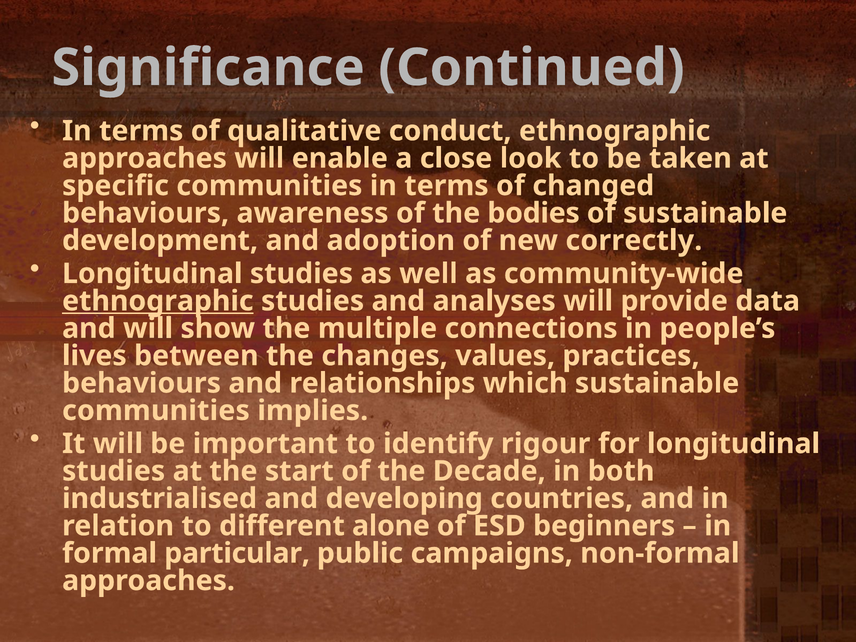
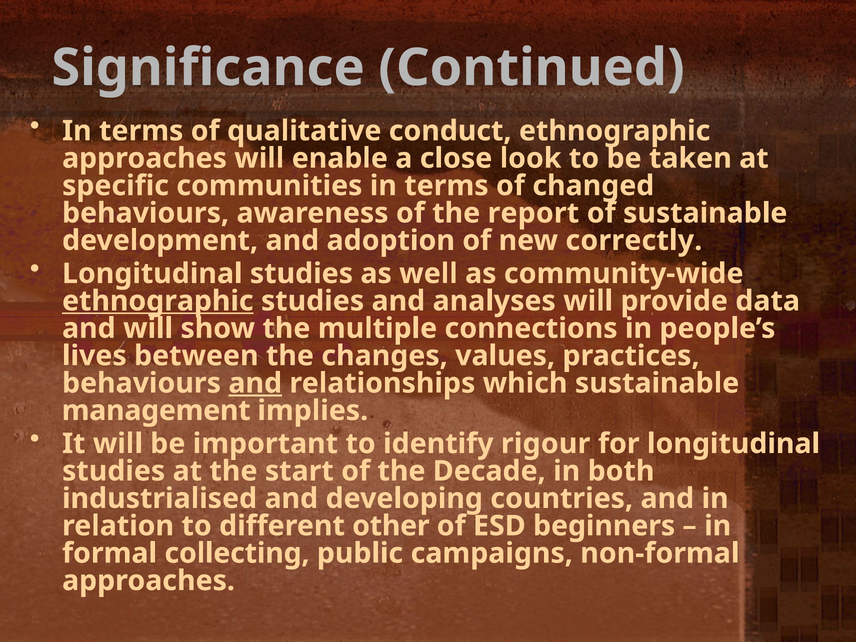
bodies: bodies -> report (533, 213)
and underline: none -> present (255, 383)
communities: communities -> management (156, 411)
alone: alone -> other (391, 526)
particular: particular -> collecting (237, 553)
